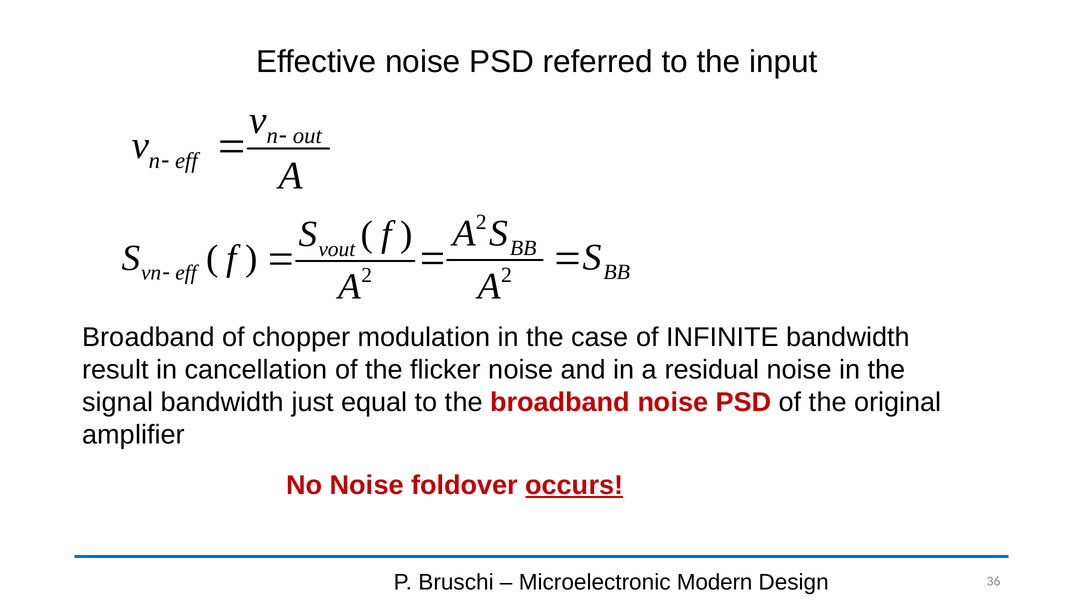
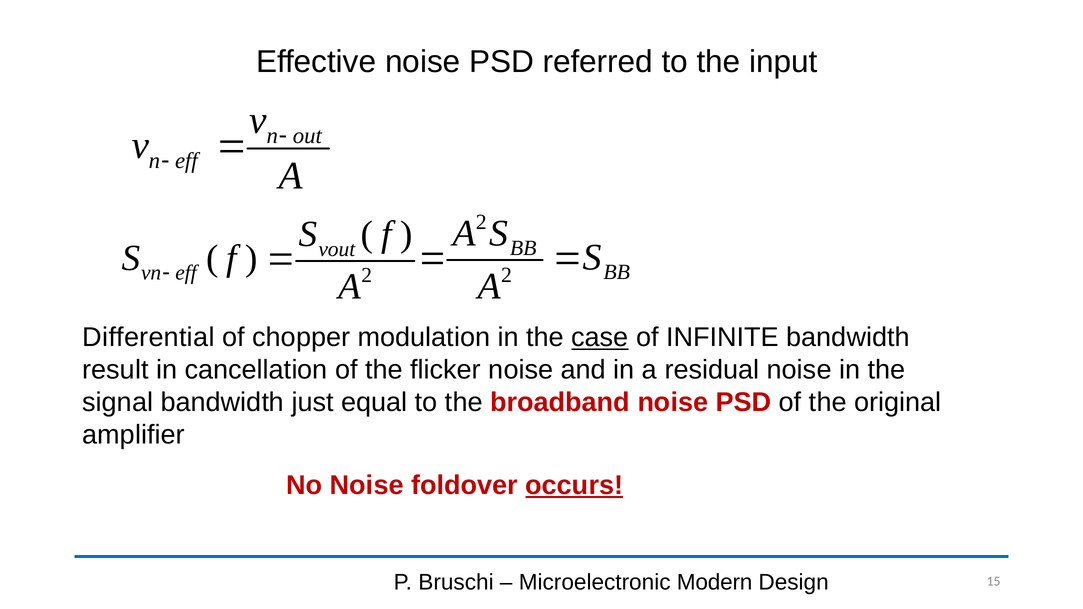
Broadband: Broadband -> Differential (149, 338)
case underline: none -> present (600, 338)
36: 36 -> 15 (994, 582)
